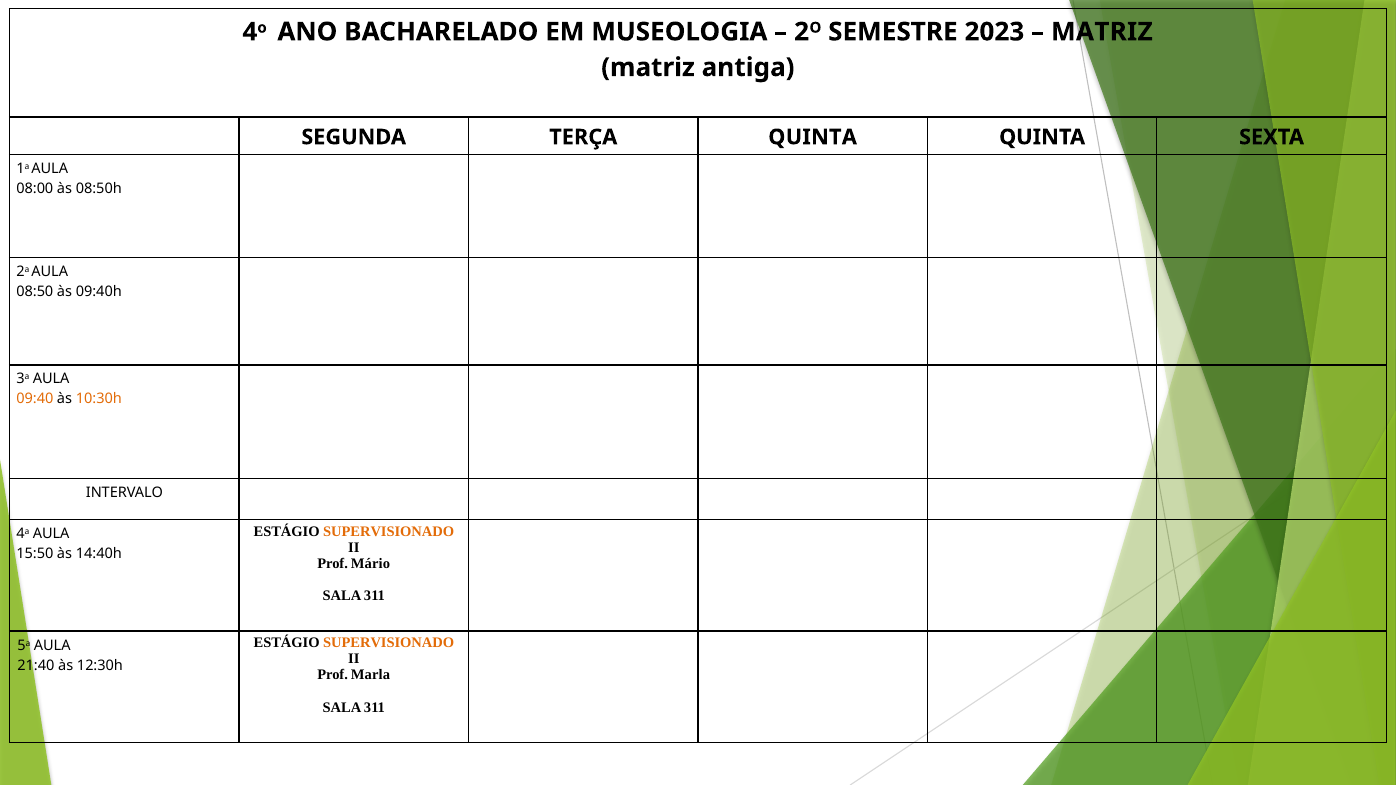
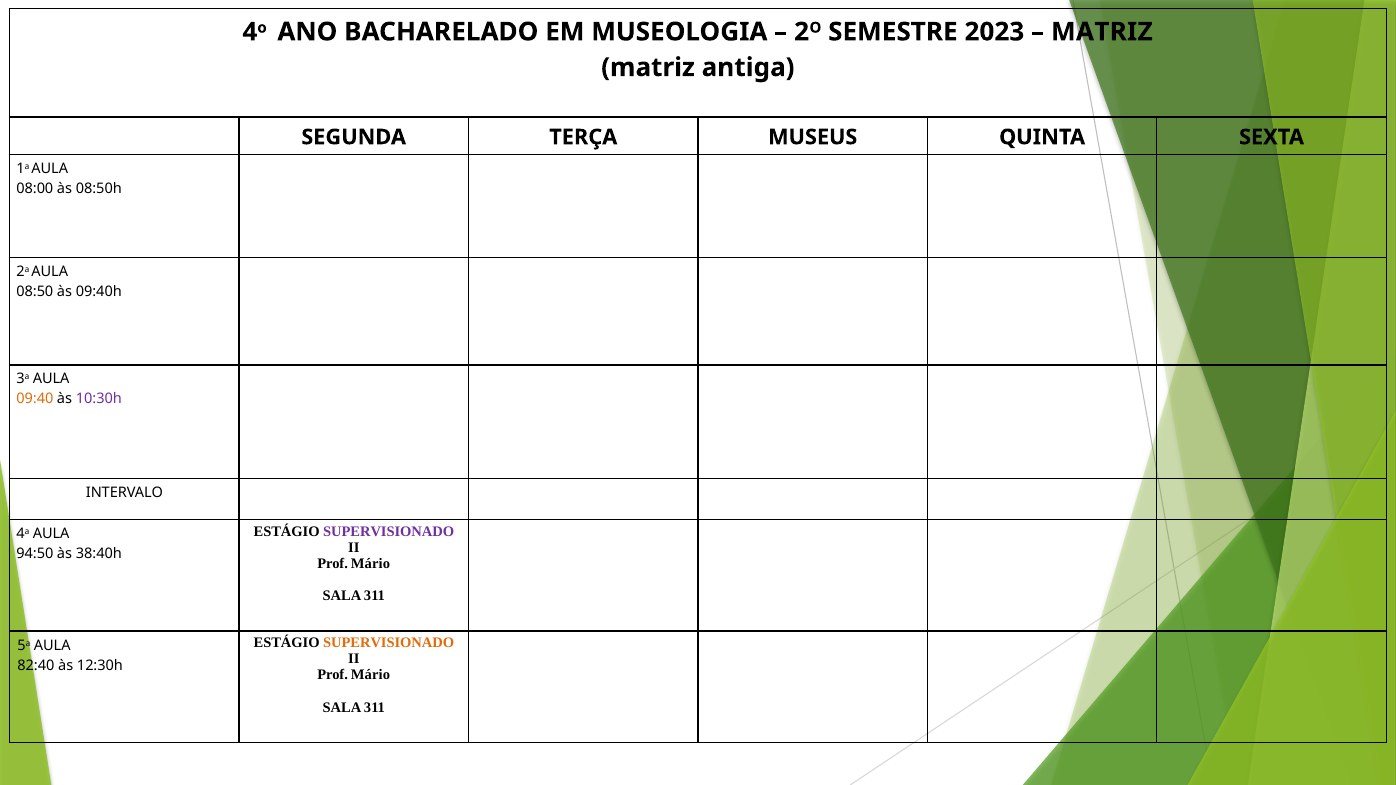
TERÇA QUINTA: QUINTA -> MUSEUS (813, 137)
10:30h colour: orange -> purple (99, 399)
SUPERVISIONADO colour: orange -> purple (389, 532)
15:50: 15:50 -> 94:50 (35, 554)
14:40h: 14:40h -> 38:40h (99, 554)
21:40: 21:40 -> 82:40 (36, 666)
Marla: Marla -> Mário (370, 675)
